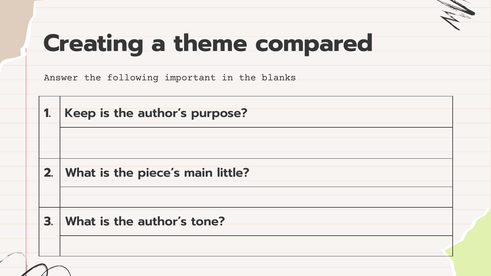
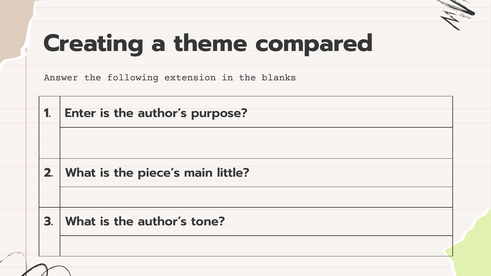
important: important -> extension (190, 78)
Keep: Keep -> Enter (80, 113)
